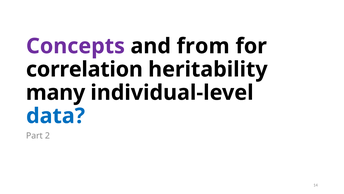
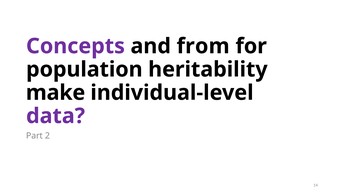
correlation: correlation -> population (84, 69)
many: many -> make (56, 92)
data colour: blue -> purple (56, 116)
